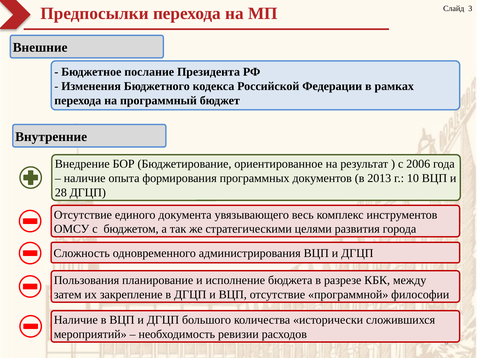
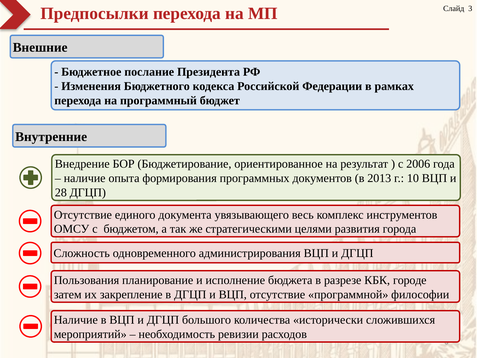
между: между -> городе (410, 280)
